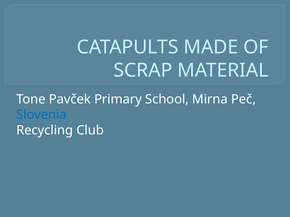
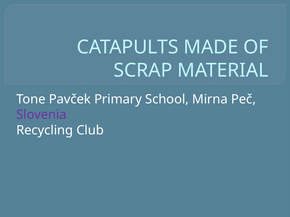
Slovenia colour: blue -> purple (41, 115)
